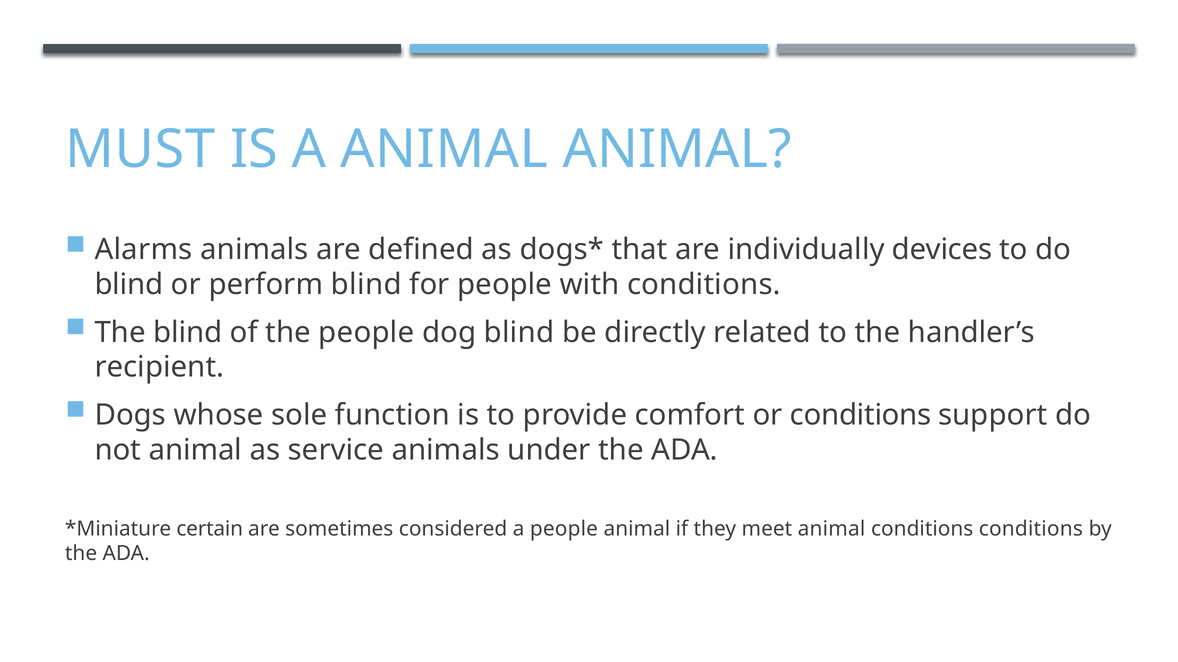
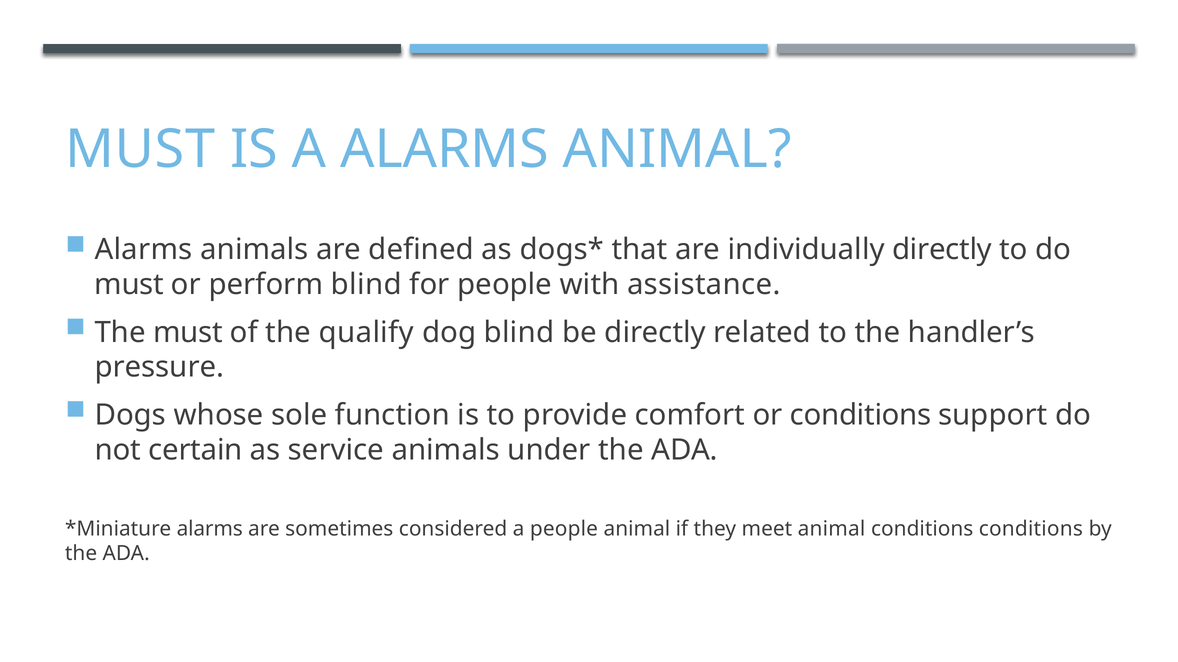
A ANIMAL: ANIMAL -> ALARMS (445, 150)
individually devices: devices -> directly (942, 250)
blind: blind -> must (129, 285)
with conditions: conditions -> assistance (704, 285)
The blind: blind -> must (188, 333)
the people: people -> qualify (366, 333)
recipient: recipient -> pressure (159, 368)
not animal: animal -> certain (195, 450)
certain: certain -> alarms (210, 529)
